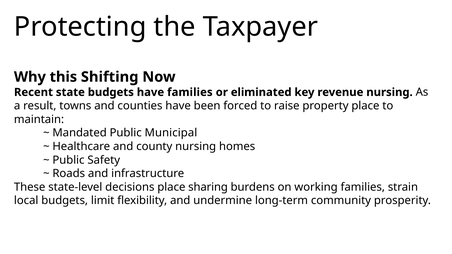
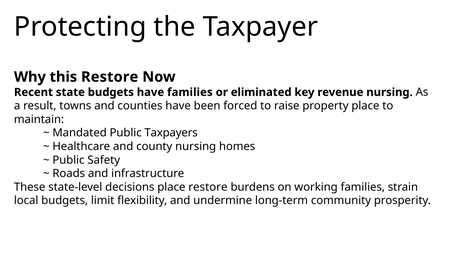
this Shifting: Shifting -> Restore (110, 77)
Municipal: Municipal -> Taxpayers (171, 133)
place sharing: sharing -> restore (208, 187)
